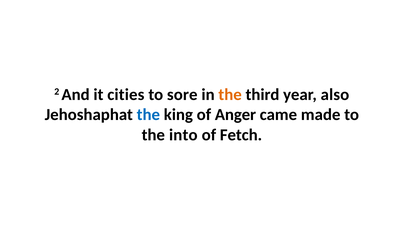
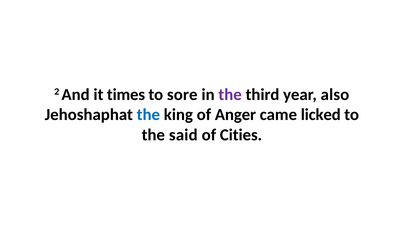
cities: cities -> times (126, 95)
the colour: orange -> purple (230, 95)
made: made -> licked (321, 115)
into: into -> said (183, 135)
Fetch: Fetch -> Cities (241, 135)
